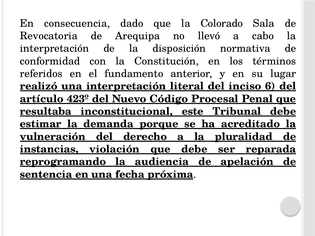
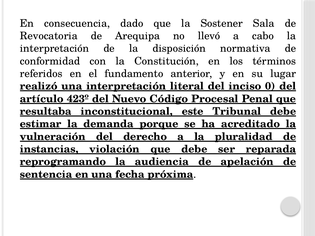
Colorado: Colorado -> Sostener (222, 23)
6: 6 -> 0 (270, 86)
